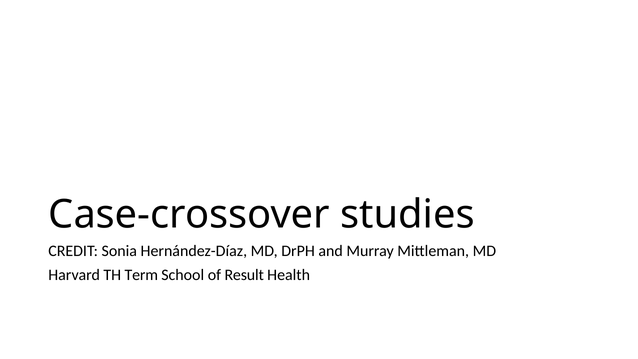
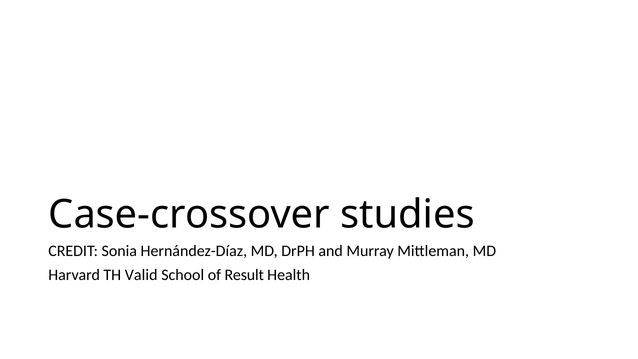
Term: Term -> Valid (141, 275)
